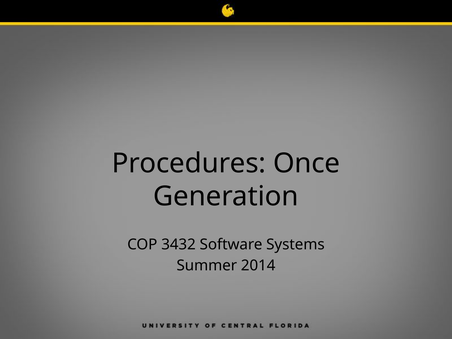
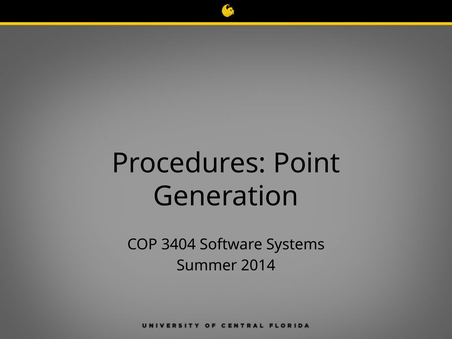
Once: Once -> Point (307, 163)
3432: 3432 -> 3404 (178, 245)
